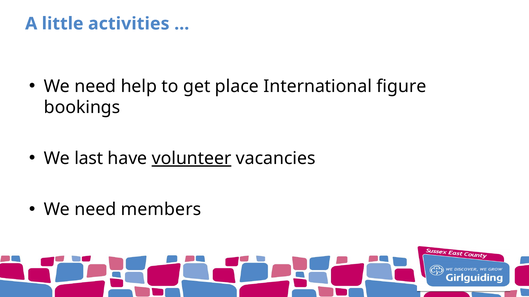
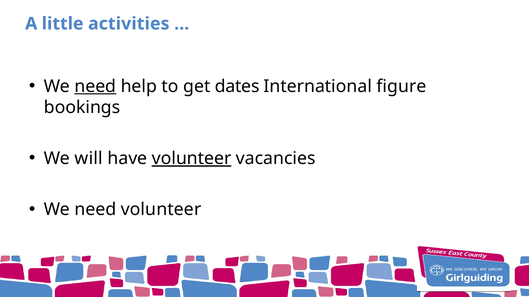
need underline: none -> present (95, 86)
place: place -> dates (237, 86)
last: last -> will (89, 159)
need members: members -> volunteer (161, 210)
